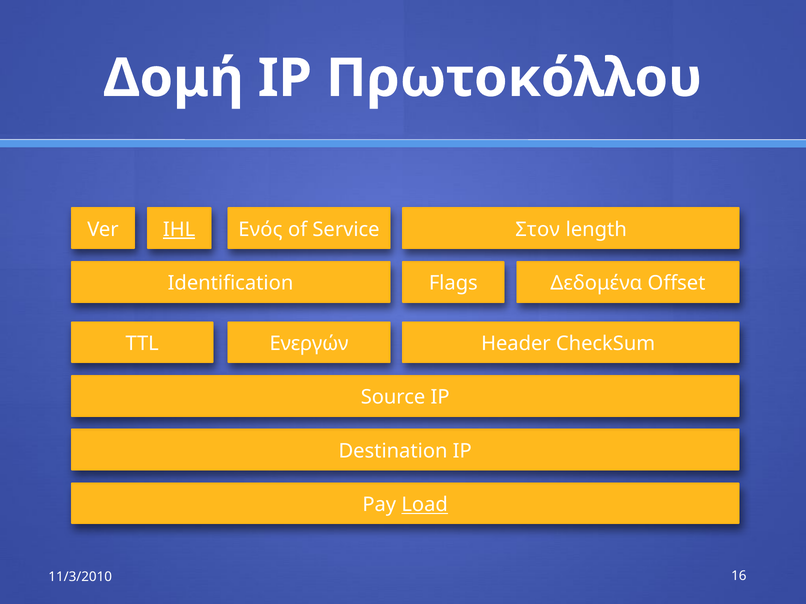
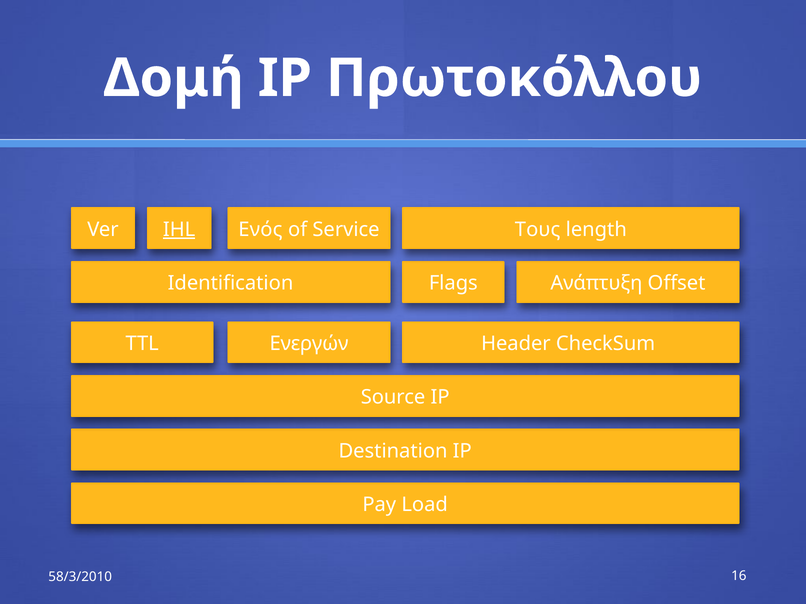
Στον: Στον -> Τους (538, 230)
Δεδομένα: Δεδομένα -> Ανάπτυξη (596, 283)
Load underline: present -> none (425, 505)
11/3/2010: 11/3/2010 -> 58/3/2010 (80, 577)
